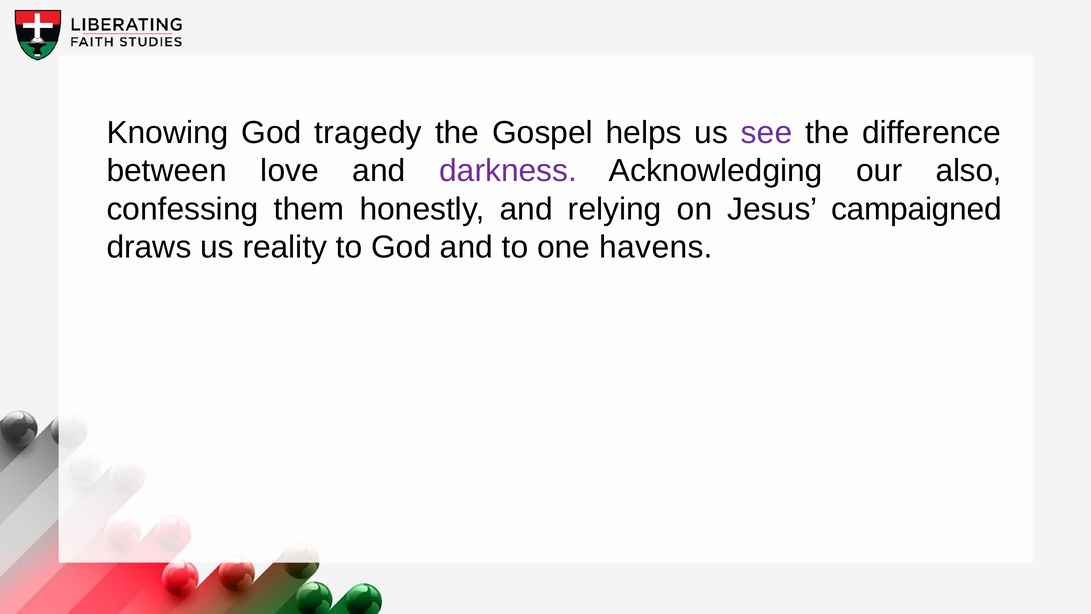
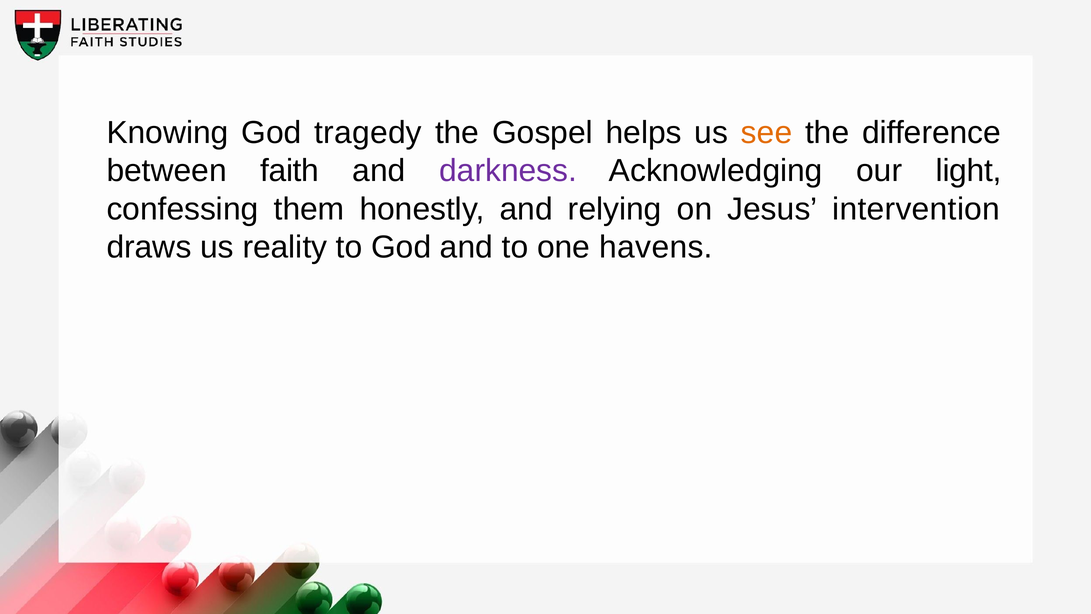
see colour: purple -> orange (767, 133)
love: love -> faith (290, 171)
also: also -> light (969, 171)
campaigned: campaigned -> intervention (916, 209)
